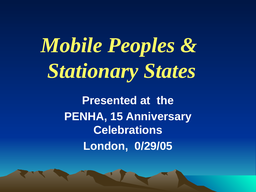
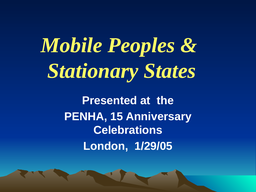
0/29/05: 0/29/05 -> 1/29/05 (154, 146)
